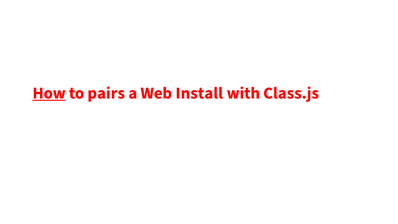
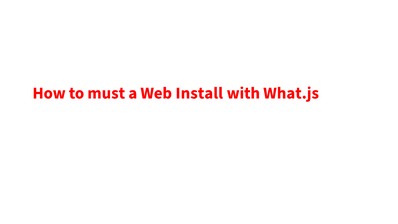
How underline: present -> none (49, 93)
pairs: pairs -> must (106, 93)
Class.js: Class.js -> What.js (291, 93)
